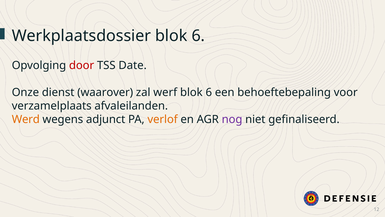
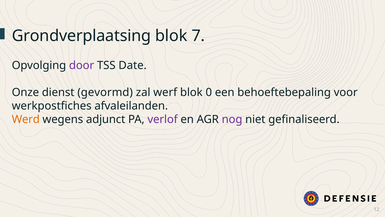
Werkplaatsdossier: Werkplaatsdossier -> Grondverplaatsing (81, 36)
6: 6 -> 7 (198, 36)
door colour: red -> purple (82, 65)
waarover: waarover -> gevormd (105, 92)
6: 6 -> 0 (209, 92)
verzamelplaats: verzamelplaats -> werkpostfiches (52, 106)
verlof colour: orange -> purple (163, 119)
